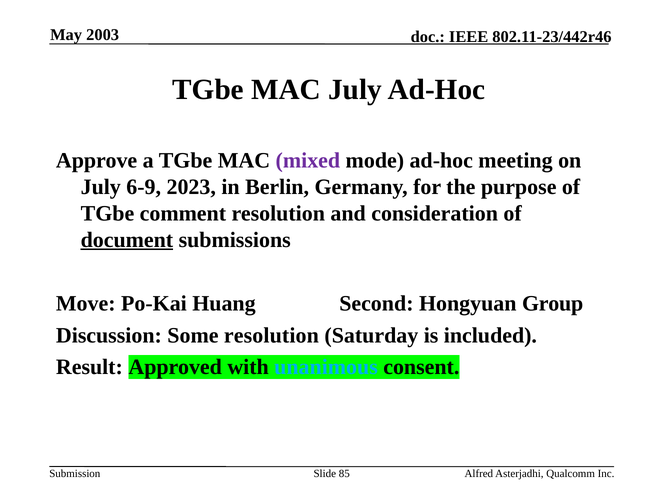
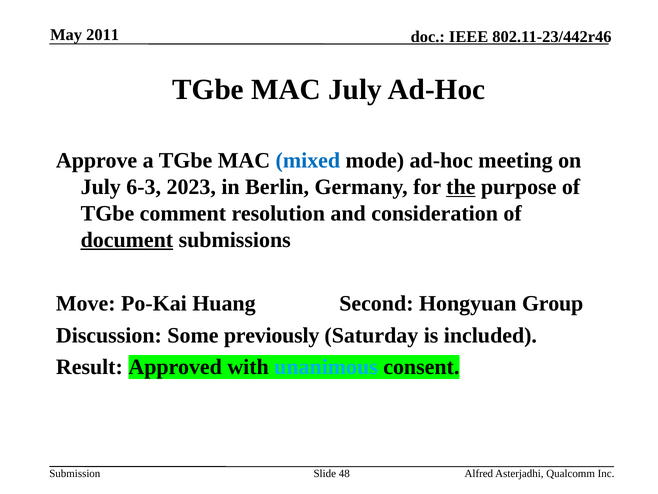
2003: 2003 -> 2011 (103, 35)
mixed colour: purple -> blue (308, 161)
6-9: 6-9 -> 6-3 (144, 187)
the underline: none -> present (461, 187)
Some resolution: resolution -> previously (272, 335)
85: 85 -> 48 (344, 473)
